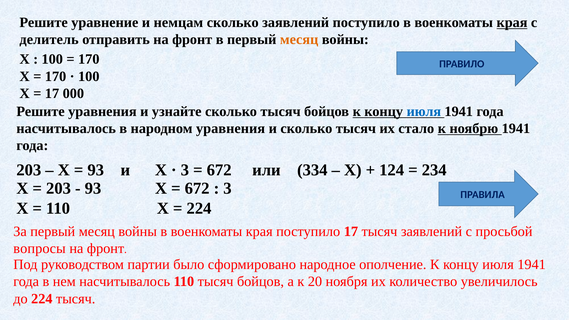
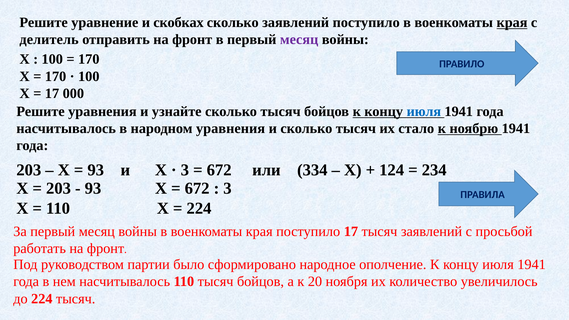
немцам: немцам -> скобках (178, 22)
месяц colour: orange -> purple (299, 40)
вопросы: вопросы -> работать (40, 249)
